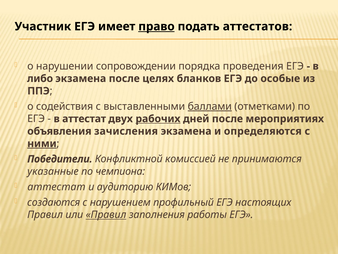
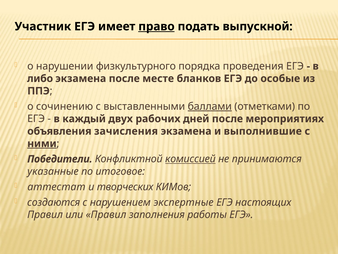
аттестатов: аттестатов -> выпускной (258, 26)
сопровождении: сопровождении -> физкультурного (136, 66)
целях: целях -> месте (158, 78)
содействия: содействия -> сочинению (65, 106)
в аттестат: аттестат -> каждый (84, 119)
рабочих underline: present -> none (158, 119)
определяются: определяются -> выполнившие (263, 131)
комиссией underline: none -> present (190, 159)
чемпиона: чемпиона -> итоговое (120, 171)
аудиторию: аудиторию -> творческих (125, 187)
профильный: профильный -> экспертные (183, 202)
Правил underline: present -> none (106, 214)
